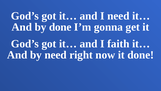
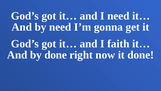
by done: done -> need (60, 27)
by need: need -> done (56, 55)
